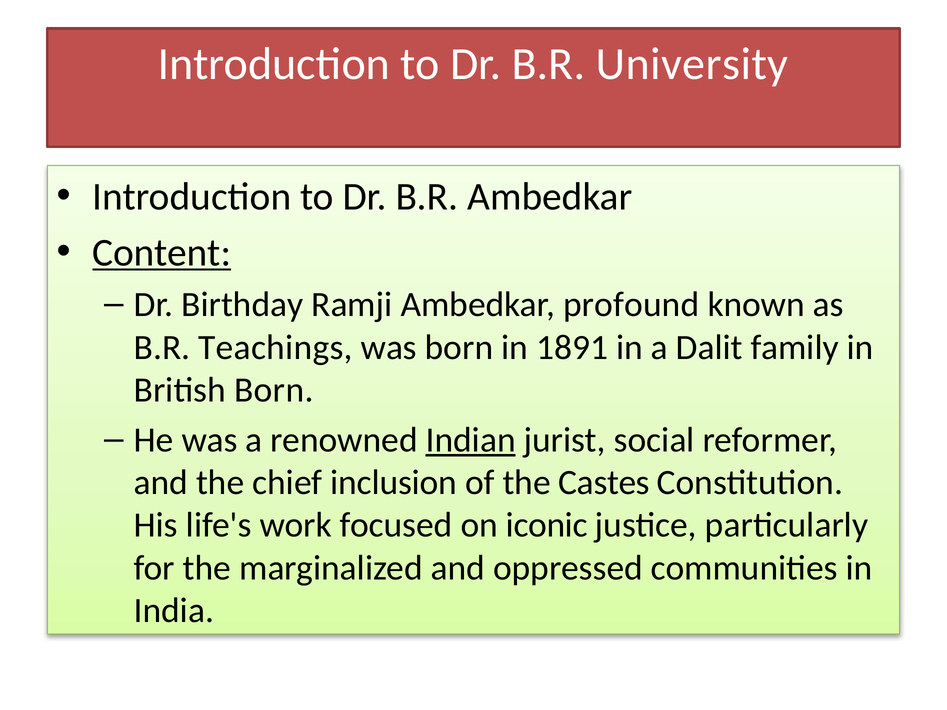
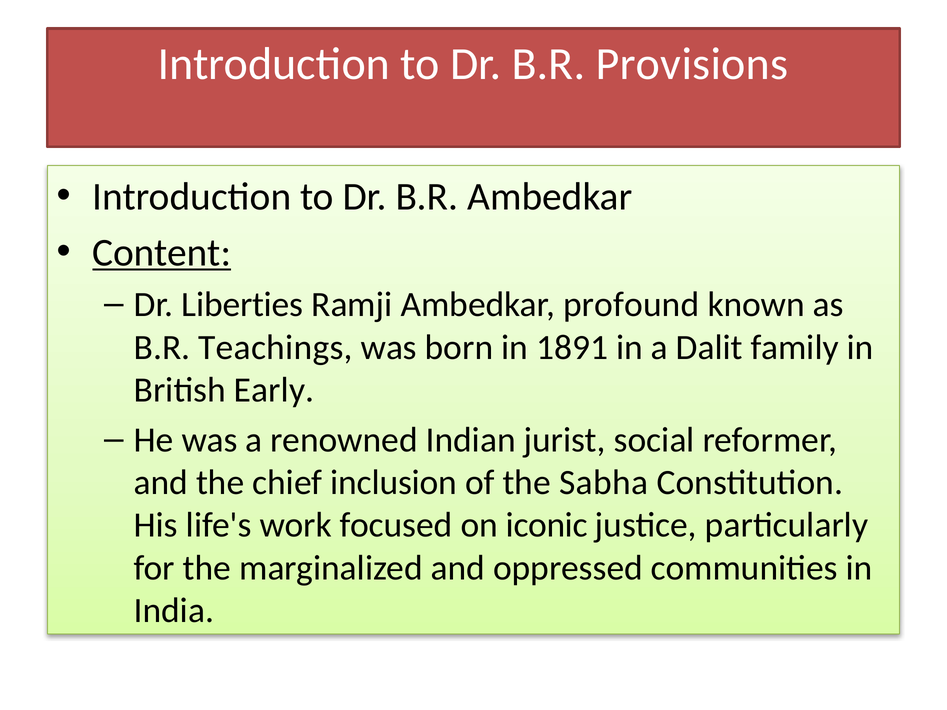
University: University -> Provisions (692, 64)
Birthday: Birthday -> Liberties (242, 305)
British Born: Born -> Early (274, 390)
Indian underline: present -> none (471, 440)
Castes: Castes -> Sabha (604, 483)
